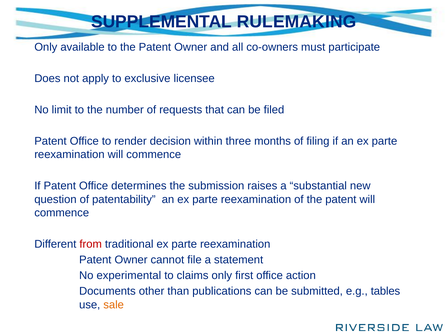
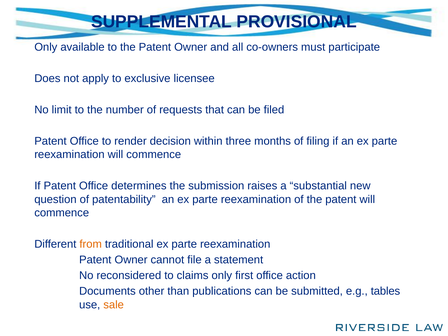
RULEMAKING: RULEMAKING -> PROVISIONAL (297, 22)
from colour: red -> orange (91, 244)
experimental: experimental -> reconsidered (129, 276)
